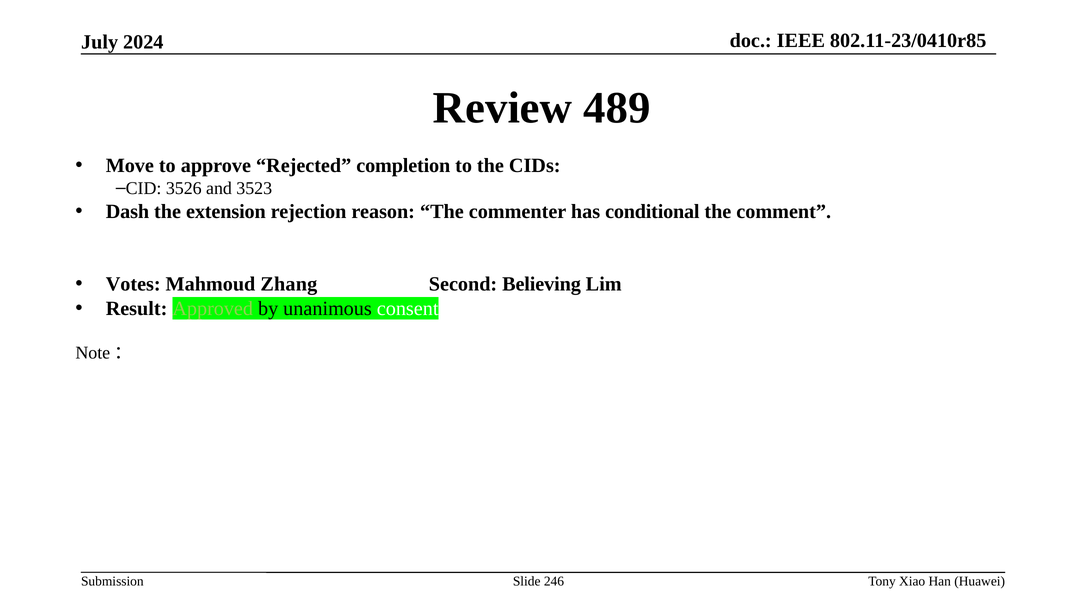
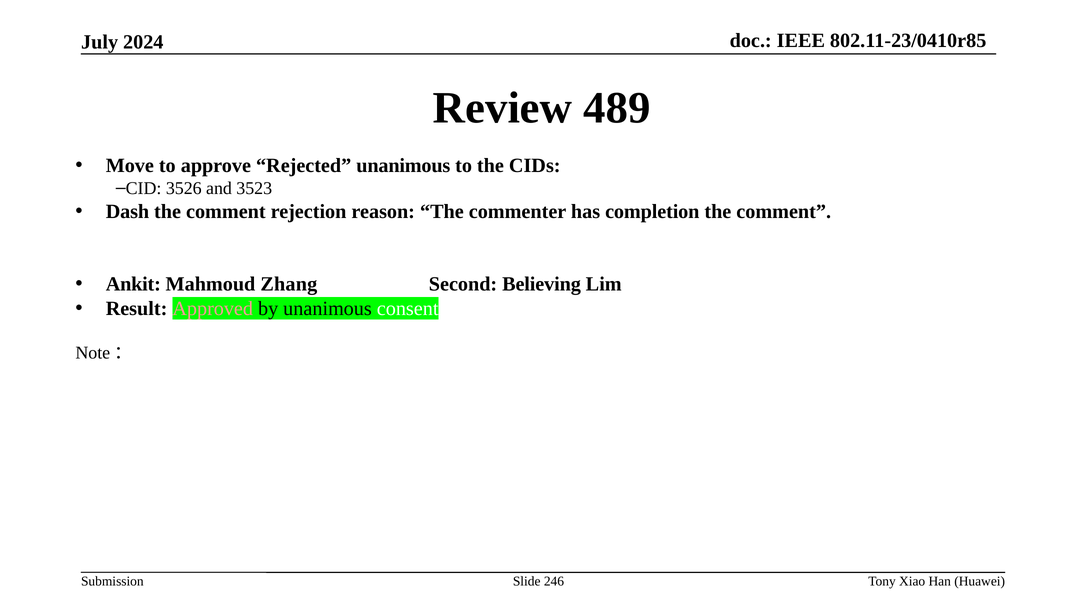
Rejected completion: completion -> unanimous (403, 166)
extension: extension -> comment (226, 211)
conditional: conditional -> completion (652, 211)
Votes: Votes -> Ankit (133, 284)
Approved colour: light green -> pink (213, 308)
